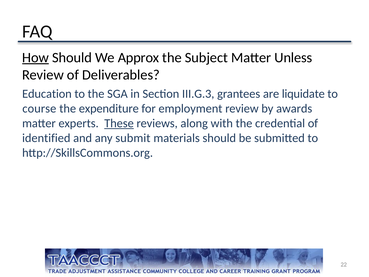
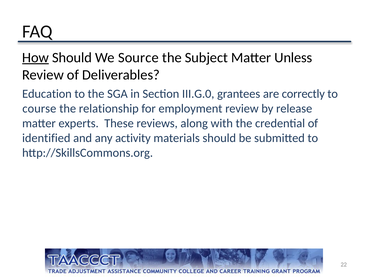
Approx: Approx -> Source (138, 58)
III.G.3: III.G.3 -> III.G.0 (198, 94)
liquidate: liquidate -> correctly (303, 94)
expenditure: expenditure -> relationship (109, 108)
awards: awards -> release (294, 108)
These underline: present -> none (119, 123)
submit: submit -> activity (133, 138)
